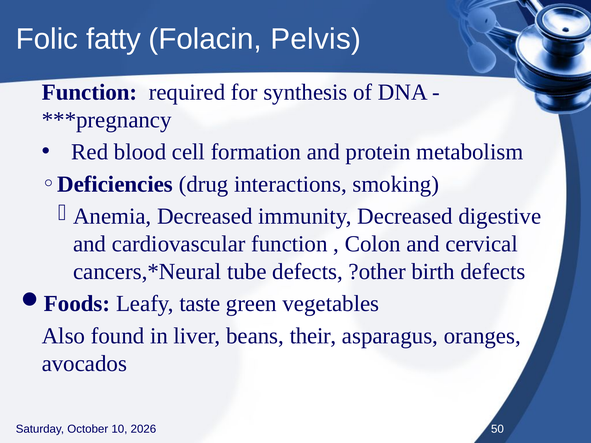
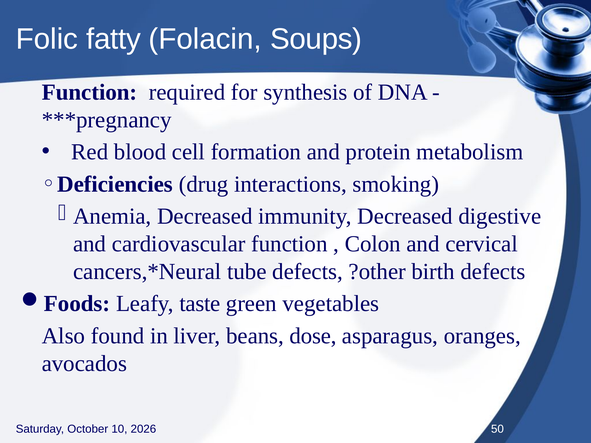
Pelvis: Pelvis -> Soups (316, 39)
their: their -> dose (313, 336)
